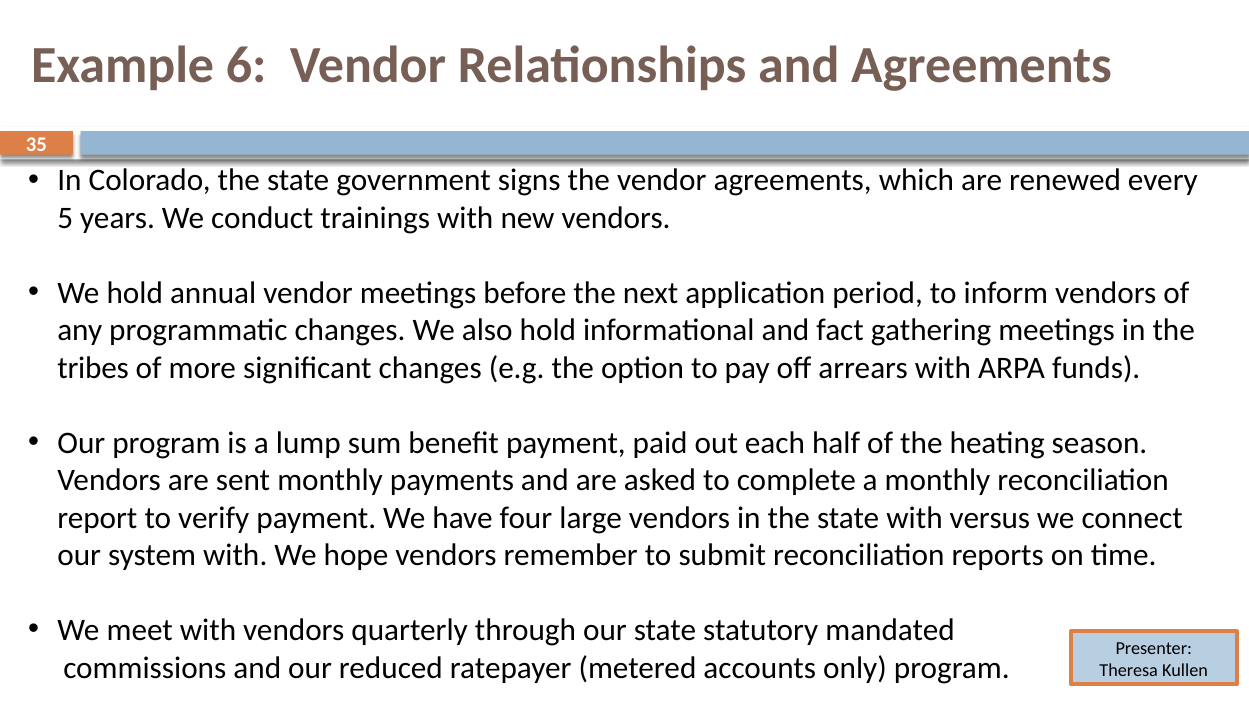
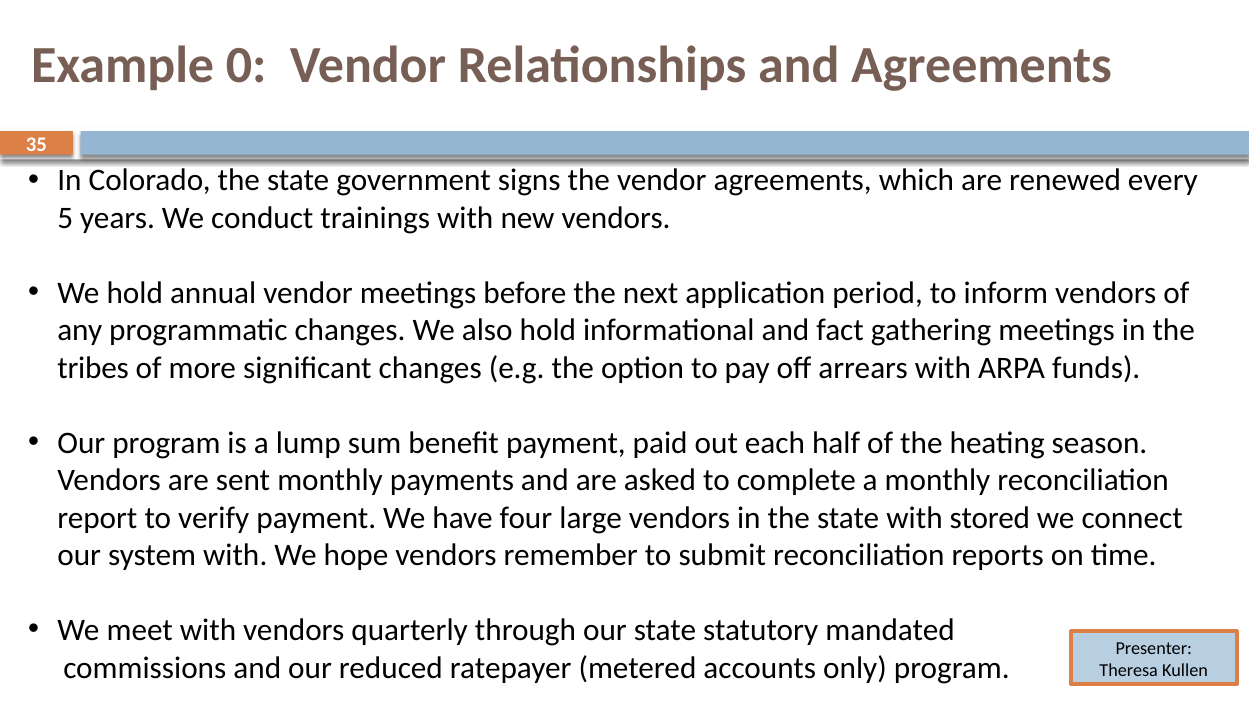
6: 6 -> 0 (246, 65)
versus: versus -> stored (990, 518)
